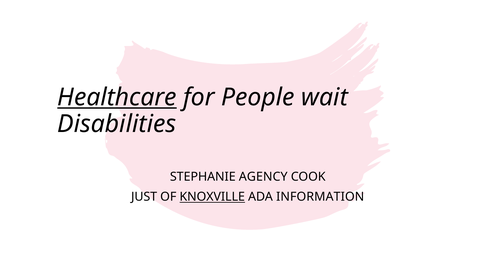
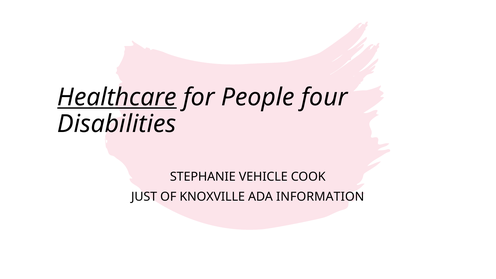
wait: wait -> four (324, 97)
AGENCY: AGENCY -> VEHICLE (263, 177)
KNOXVILLE underline: present -> none (212, 197)
